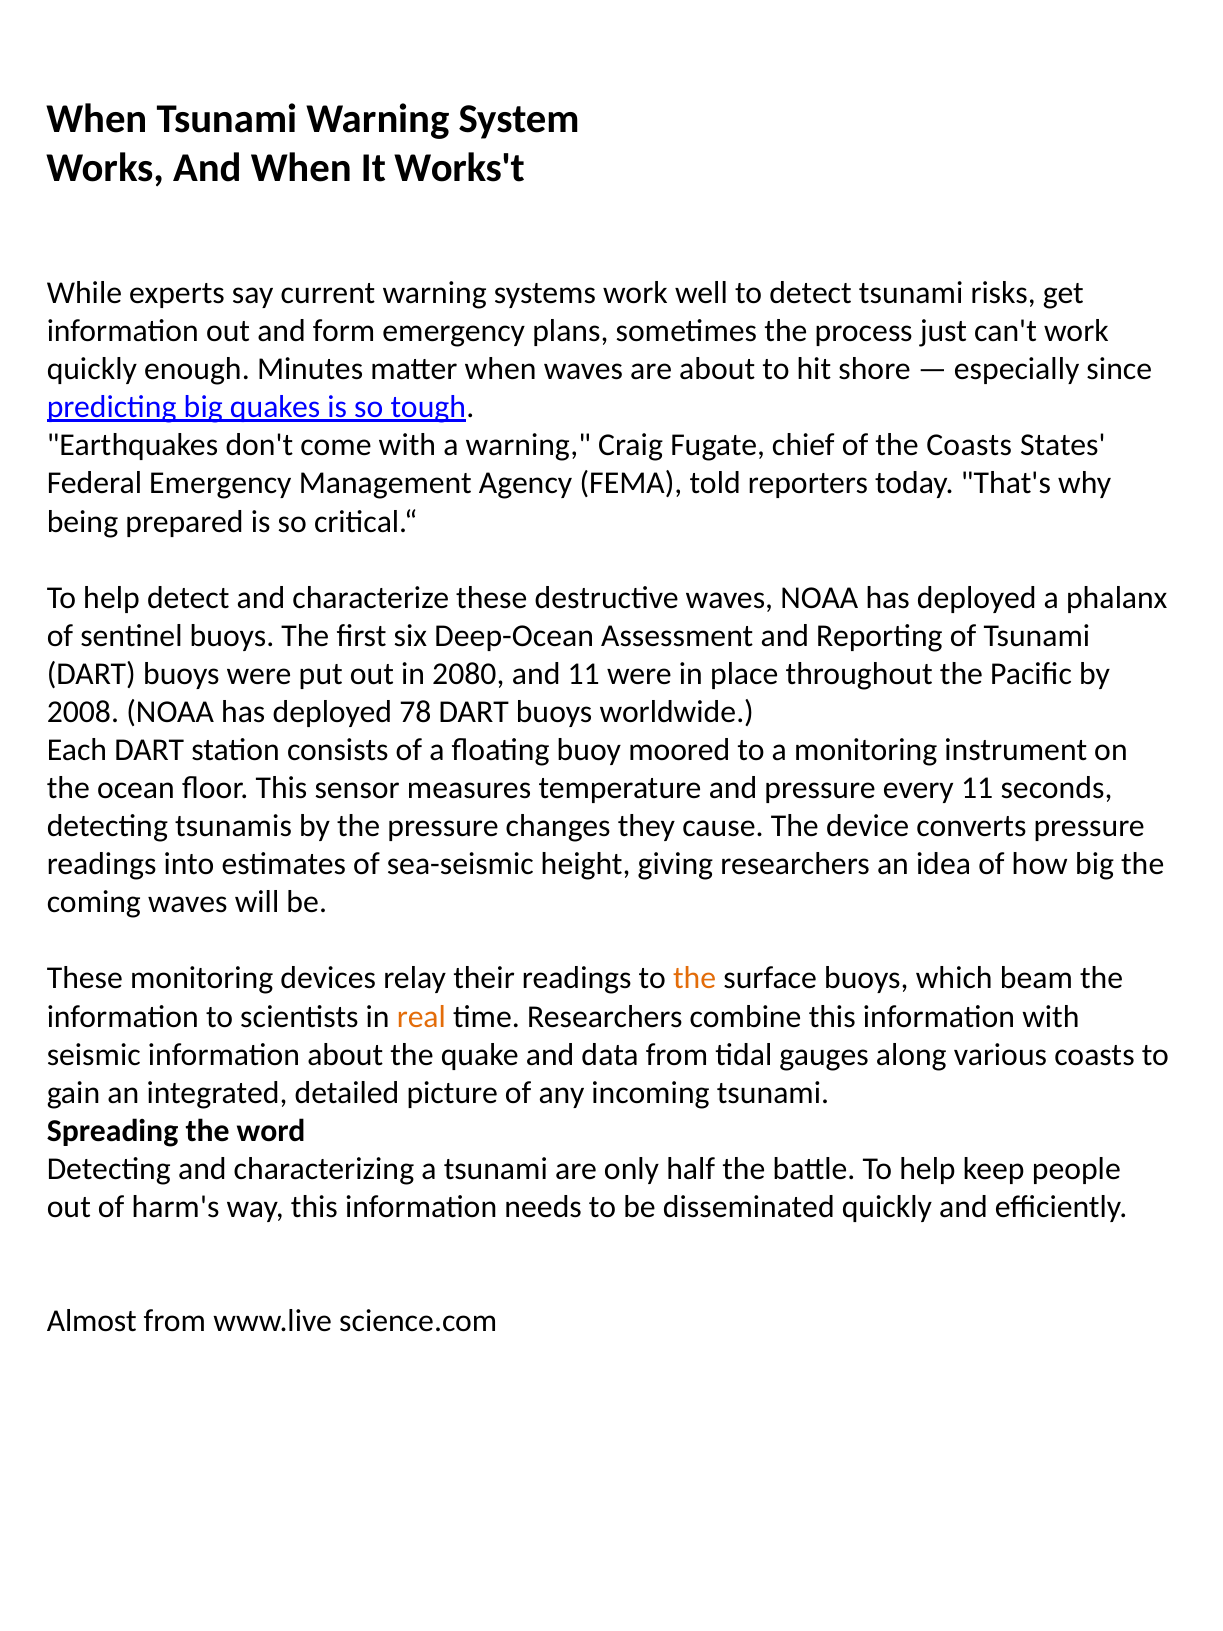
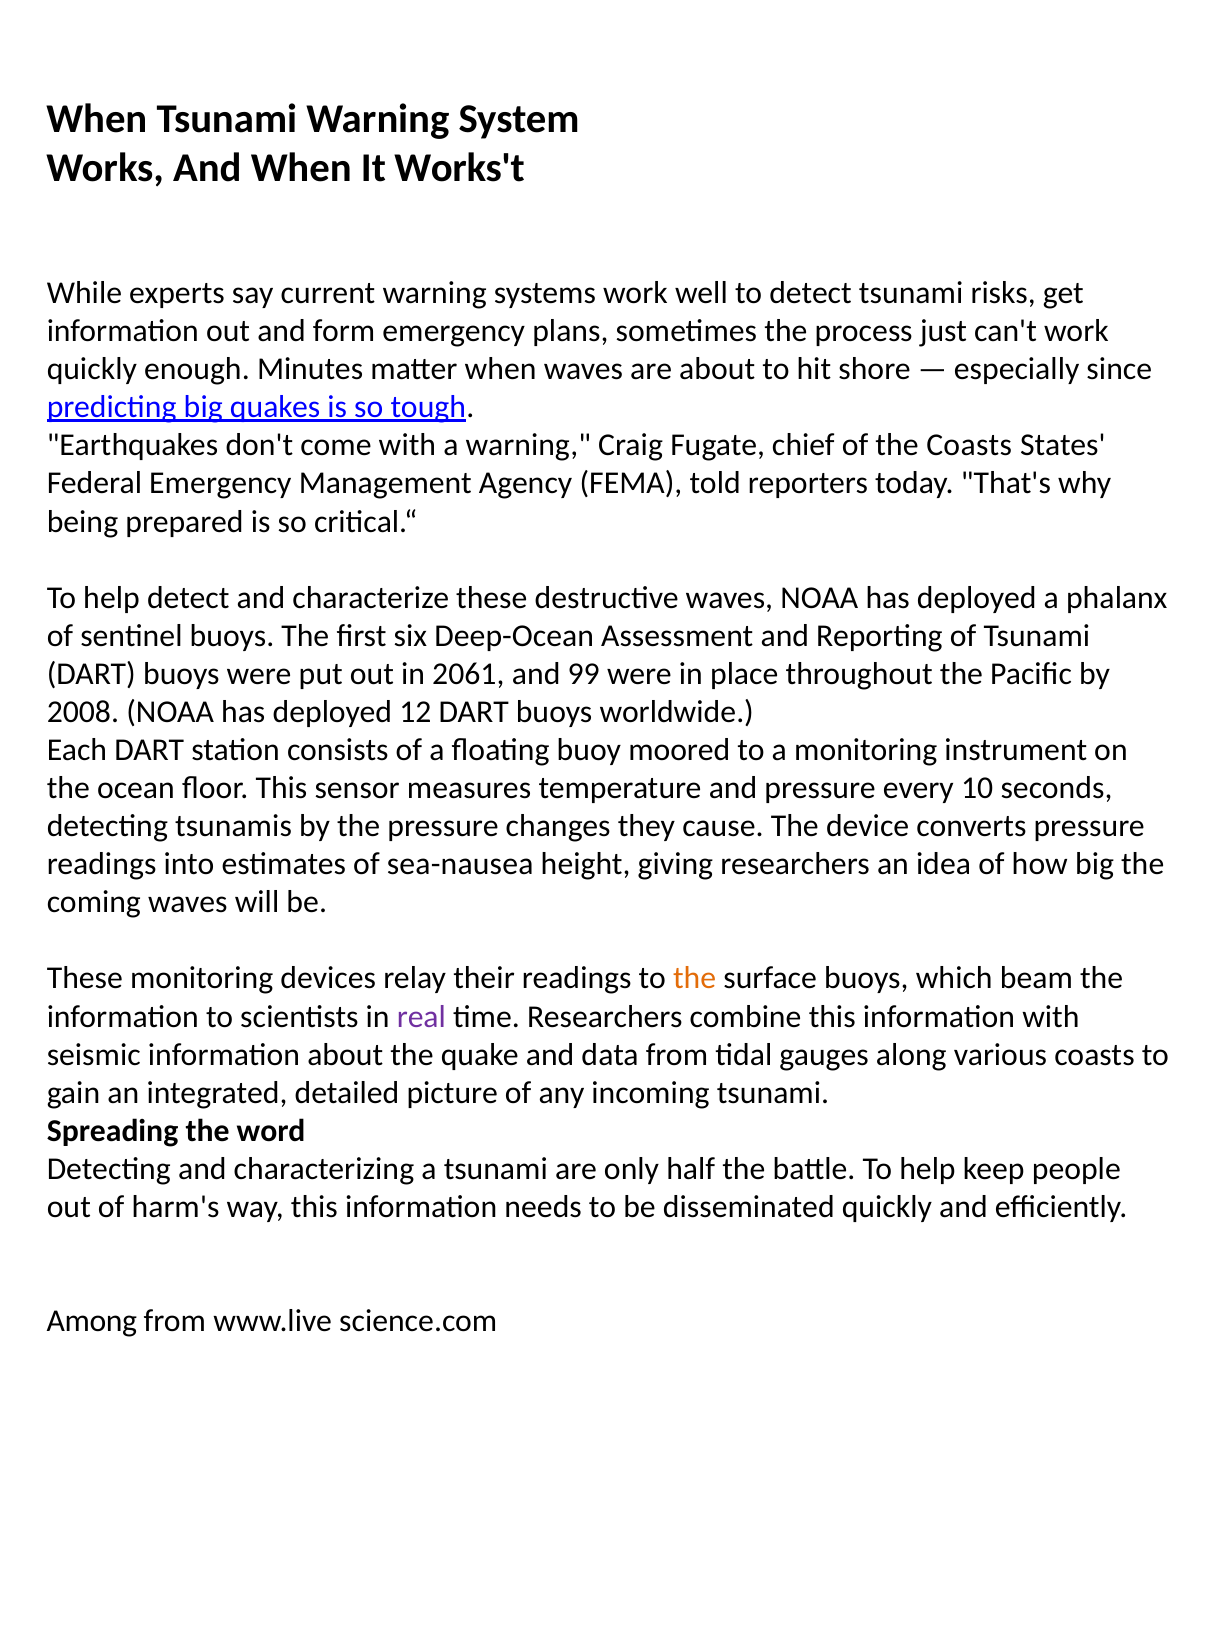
2080: 2080 -> 2061 (468, 674)
and 11: 11 -> 99 (584, 674)
78: 78 -> 12 (415, 712)
every 11: 11 -> 10 (977, 788)
sea-seismic: sea-seismic -> sea-nausea (460, 864)
real colour: orange -> purple (421, 1016)
Almost: Almost -> Among (92, 1321)
